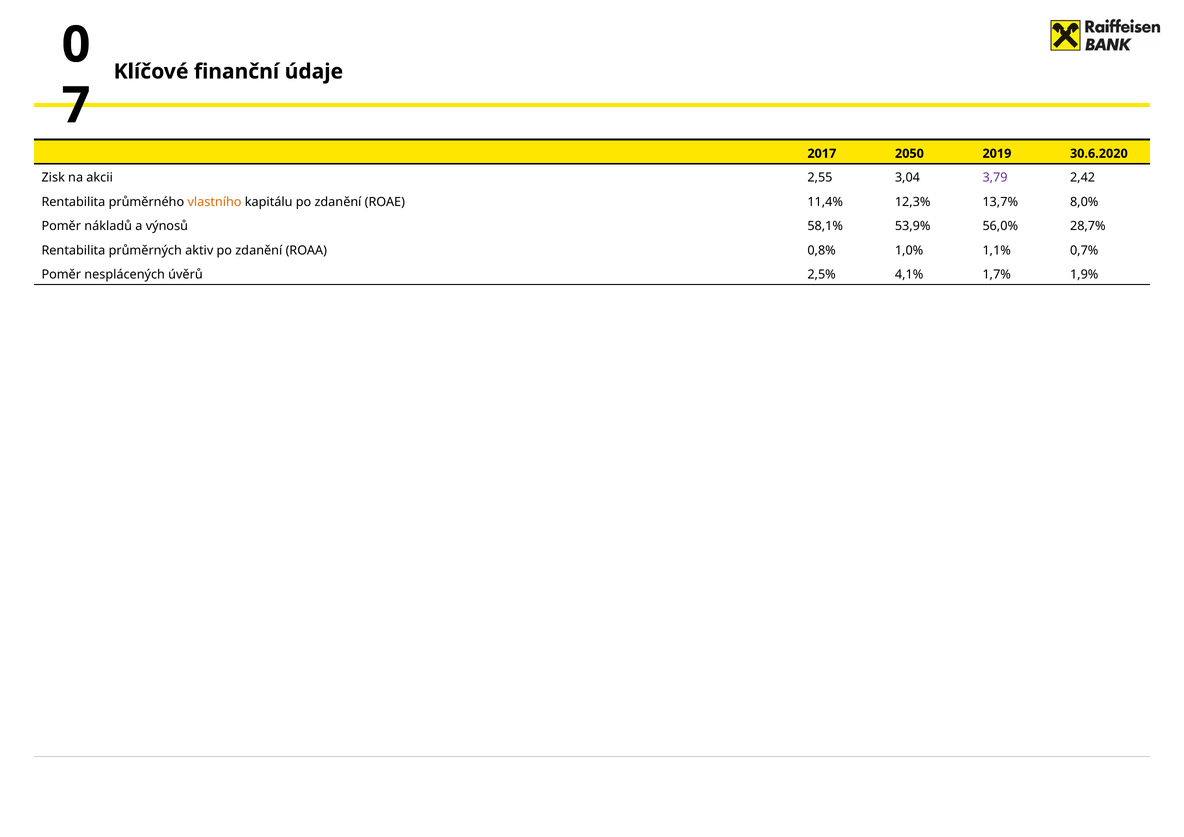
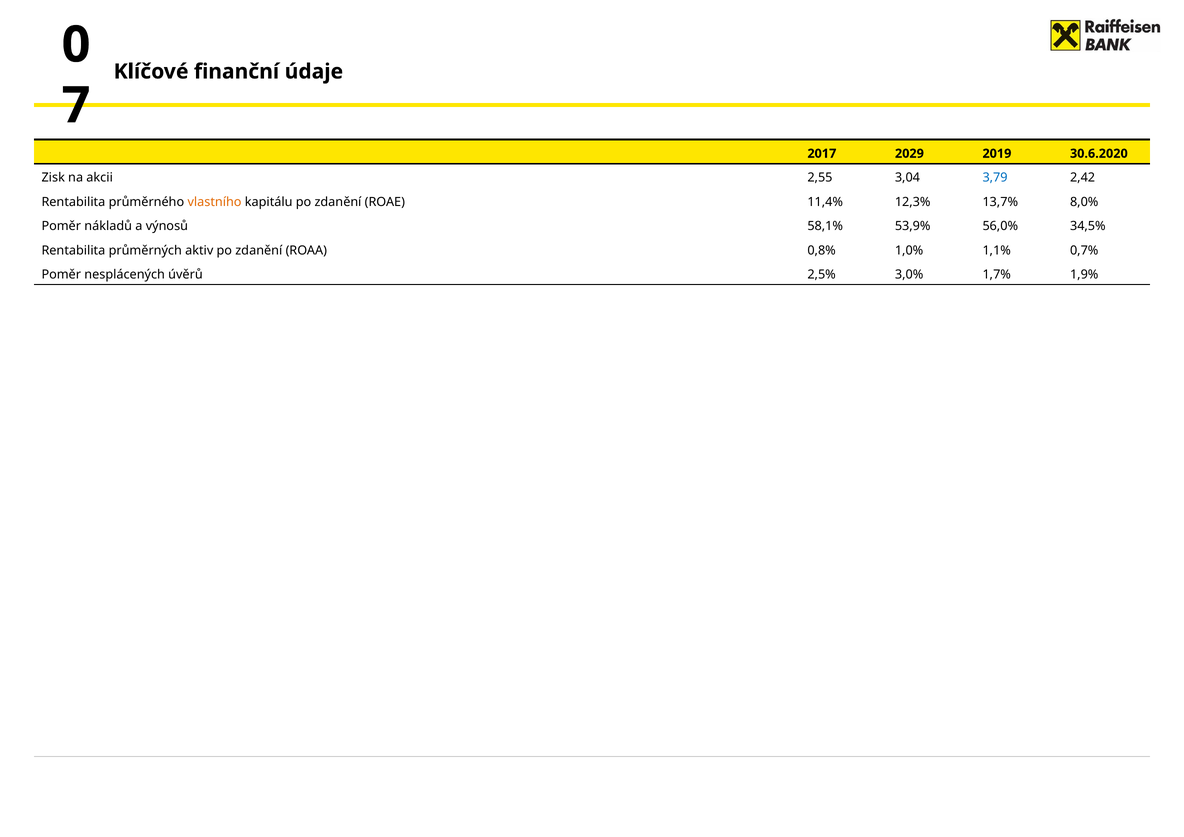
2050: 2050 -> 2029 (909, 154)
3,79 colour: purple -> blue (995, 178)
28,7%: 28,7% -> 34,5% (1088, 226)
4,1%: 4,1% -> 3,0% (909, 275)
